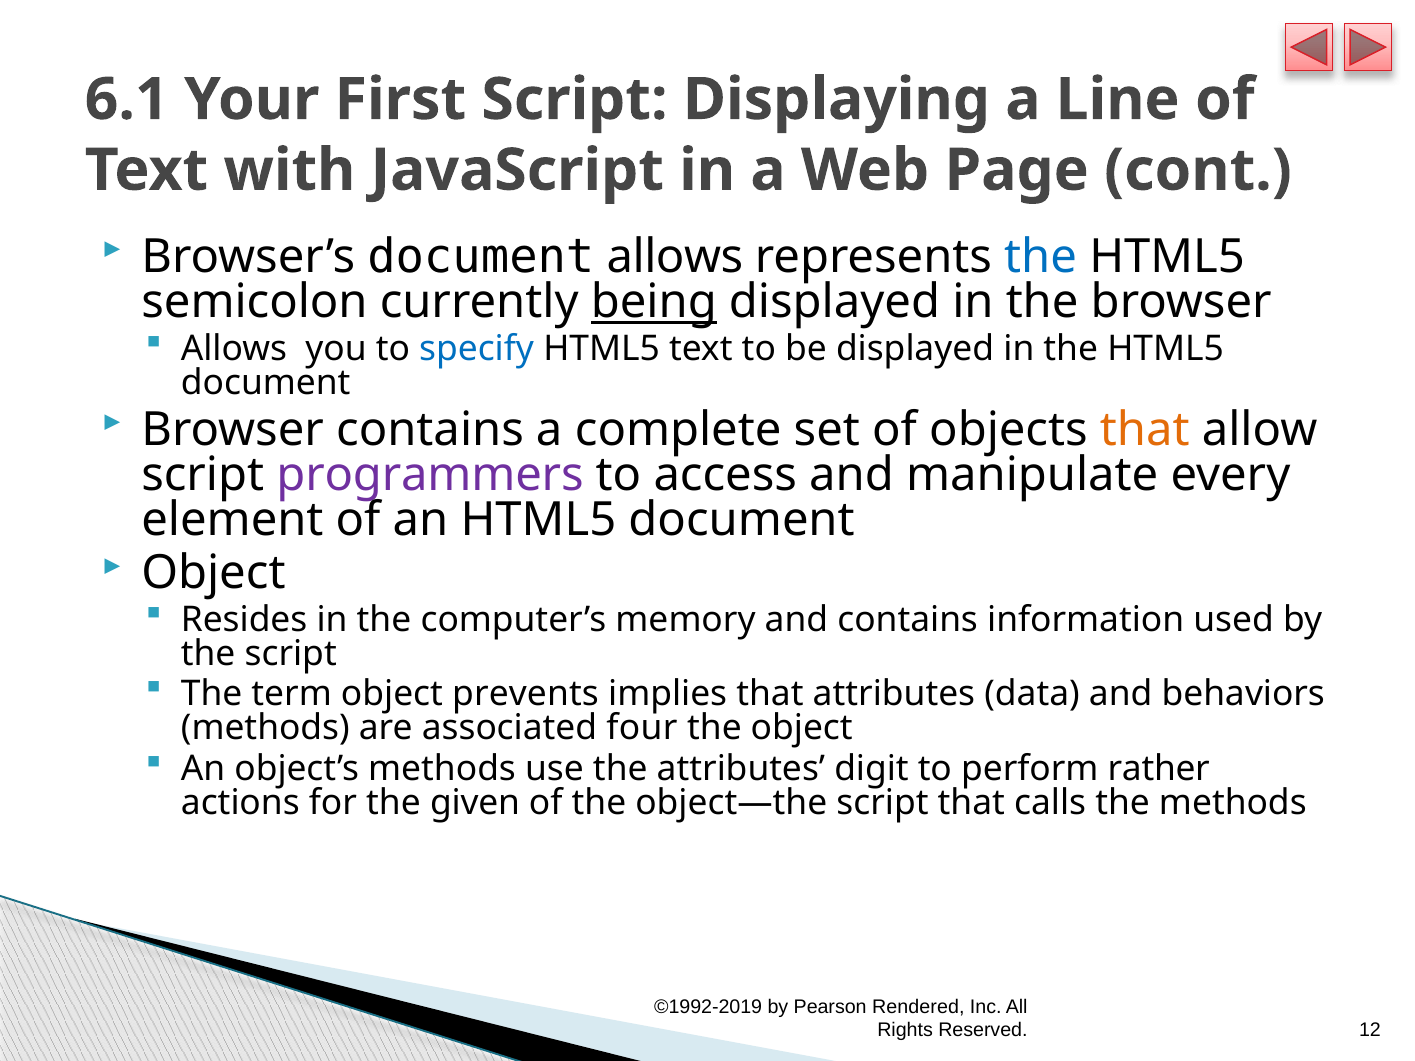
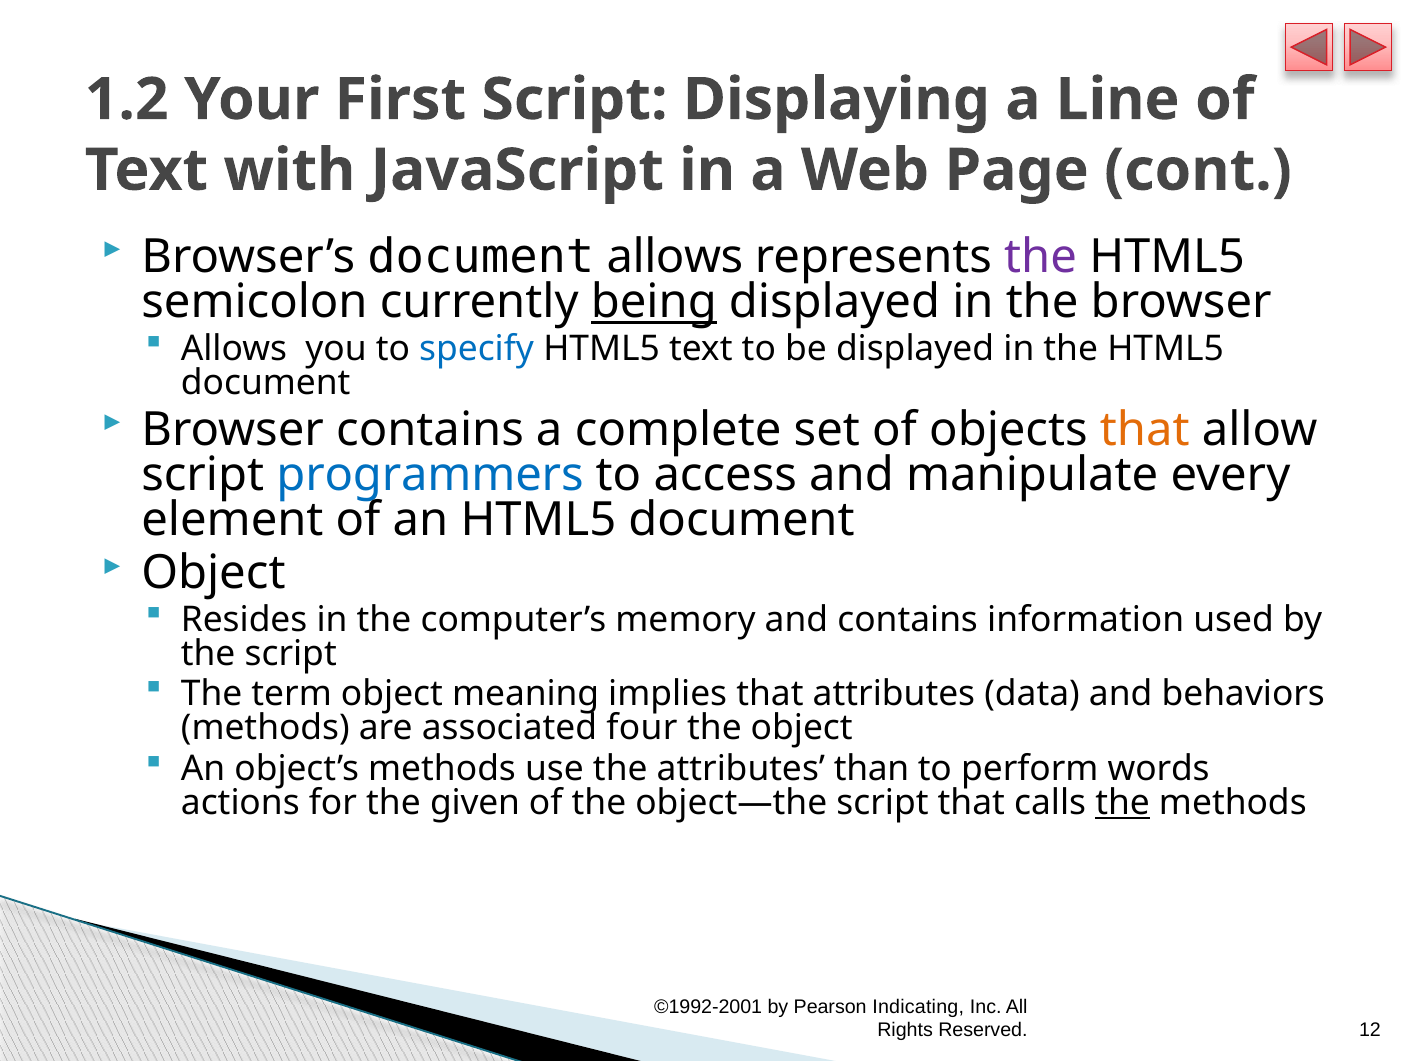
6.1: 6.1 -> 1.2 (127, 100)
the colour: blue -> purple (1041, 257)
programmers colour: purple -> blue (430, 475)
prevents: prevents -> meaning (526, 694)
digit: digit -> than (872, 769)
rather: rather -> words (1159, 769)
the underline: none -> present (1123, 803)
©1992-2019: ©1992-2019 -> ©1992-2001 (708, 1007)
Rendered: Rendered -> Indicating (918, 1007)
